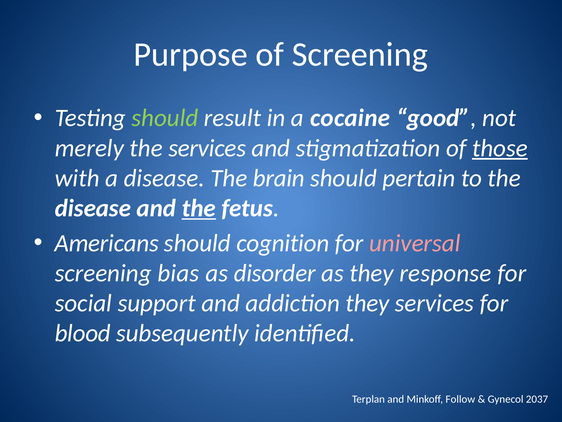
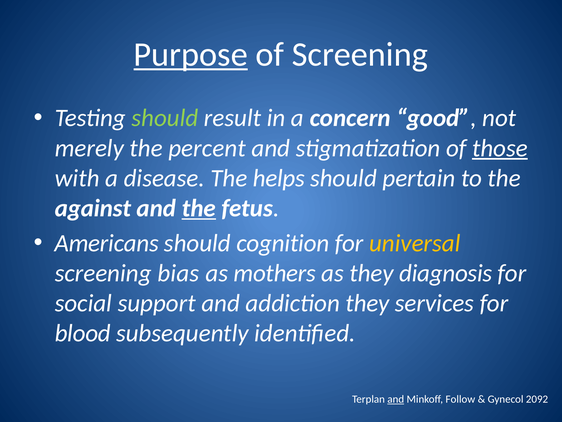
Purpose underline: none -> present (191, 54)
cocaine: cocaine -> concern (350, 118)
the services: services -> percent (207, 148)
brain: brain -> helps (279, 178)
disease: disease -> against (93, 208)
universal colour: pink -> yellow (415, 243)
disorder: disorder -> mothers (275, 273)
response: response -> diagnosis (446, 273)
and underline: none -> present (396, 399)
2037: 2037 -> 2092 (537, 399)
